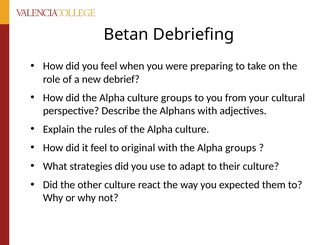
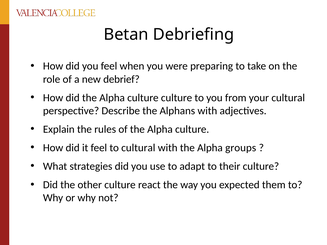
culture groups: groups -> culture (177, 98)
to original: original -> cultural (138, 148)
